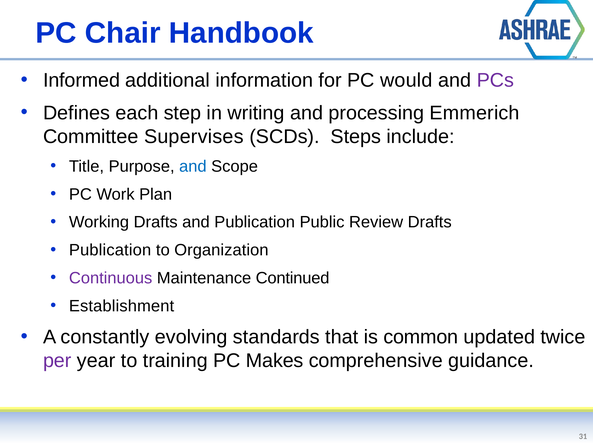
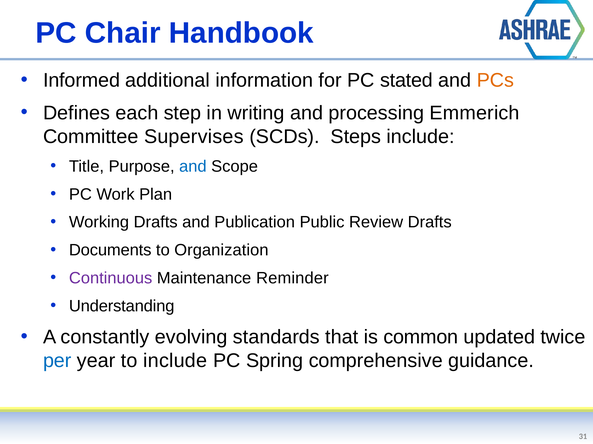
would: would -> stated (407, 80)
PCs colour: purple -> orange (495, 80)
Publication: Publication -> Documents (110, 251)
Continued: Continued -> Reminder (292, 279)
Establishment: Establishment -> Understanding (122, 307)
per colour: purple -> blue (57, 361)
to training: training -> include (175, 361)
Makes: Makes -> Spring (275, 361)
